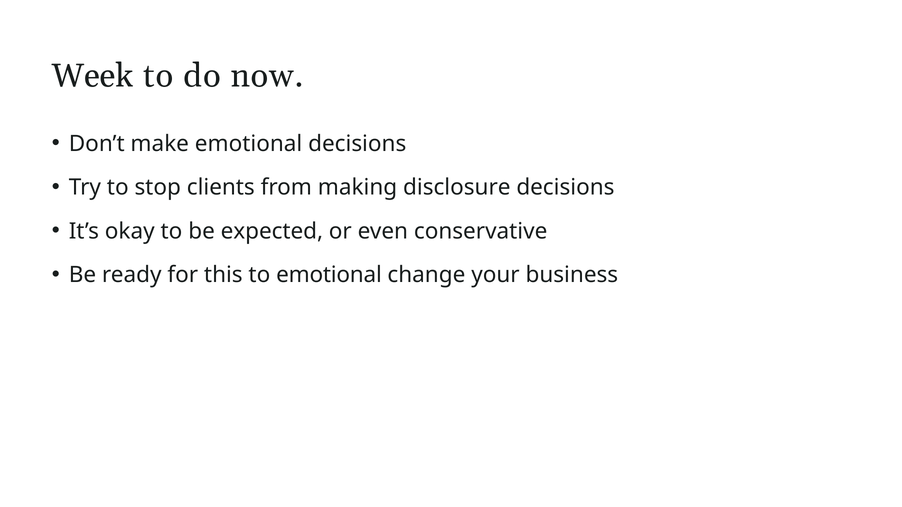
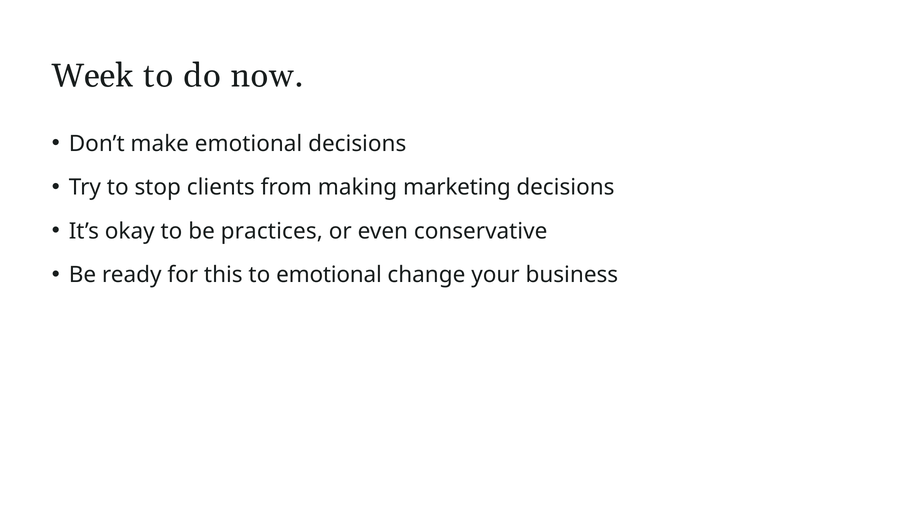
disclosure: disclosure -> marketing (457, 188)
expected: expected -> practices (272, 231)
